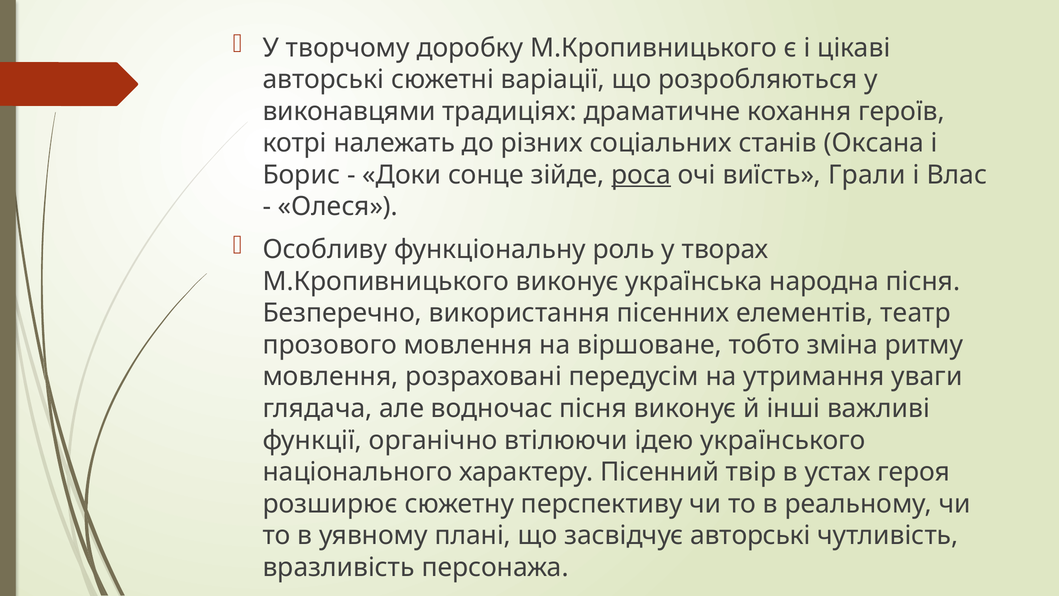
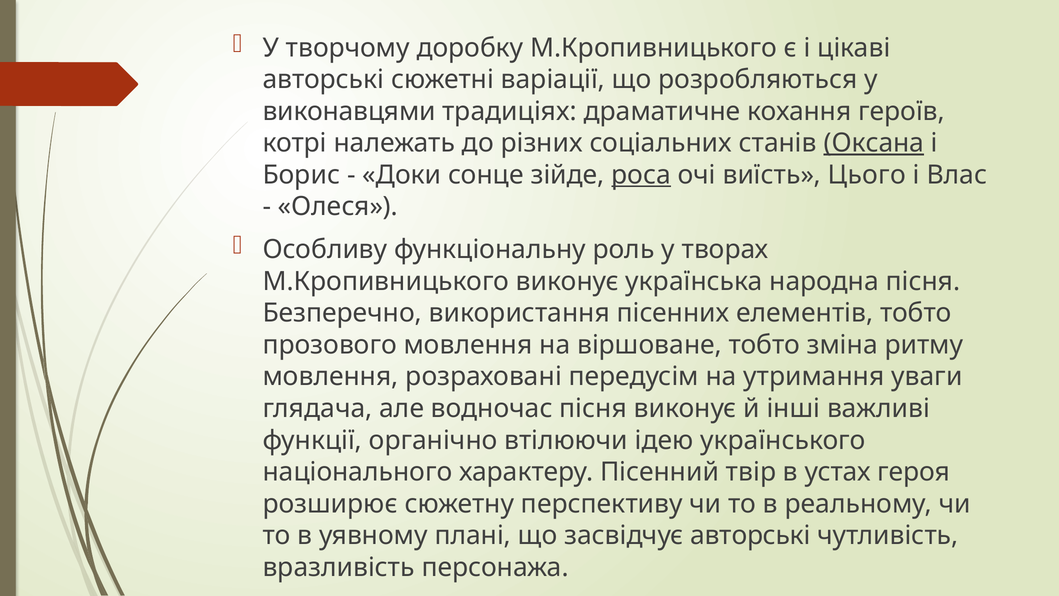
Оксана underline: none -> present (874, 143)
Грали: Грали -> Цього (867, 175)
елементів театр: театр -> тобто (916, 313)
